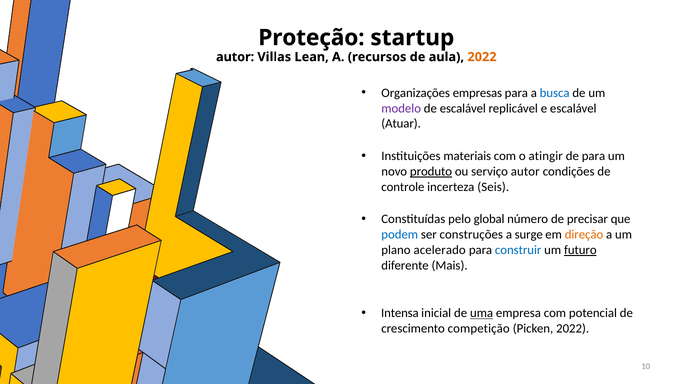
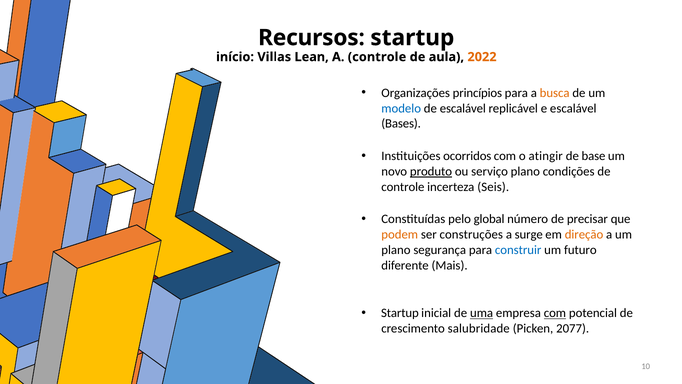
Proteção: Proteção -> Recursos (311, 38)
autor: autor -> início (235, 57)
A recursos: recursos -> controle (377, 57)
empresas: empresas -> princípios (477, 93)
busca colour: blue -> orange (555, 93)
modelo colour: purple -> blue (401, 108)
Atuar: Atuar -> Bases (401, 124)
materiais: materiais -> ocorridos (467, 156)
de para: para -> base (594, 156)
serviço autor: autor -> plano (525, 171)
podem colour: blue -> orange (400, 234)
acelerado: acelerado -> segurança (440, 250)
futuro underline: present -> none (580, 250)
Intensa: Intensa -> Startup (400, 313)
com underline: none -> present (555, 313)
competição: competição -> salubridade (479, 328)
Picken 2022: 2022 -> 2077 (573, 328)
